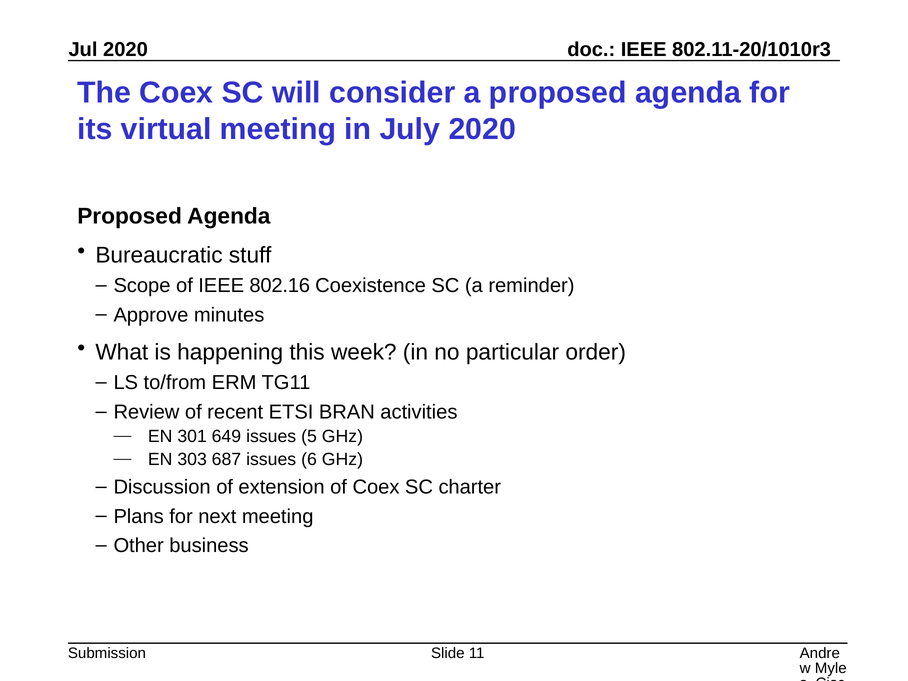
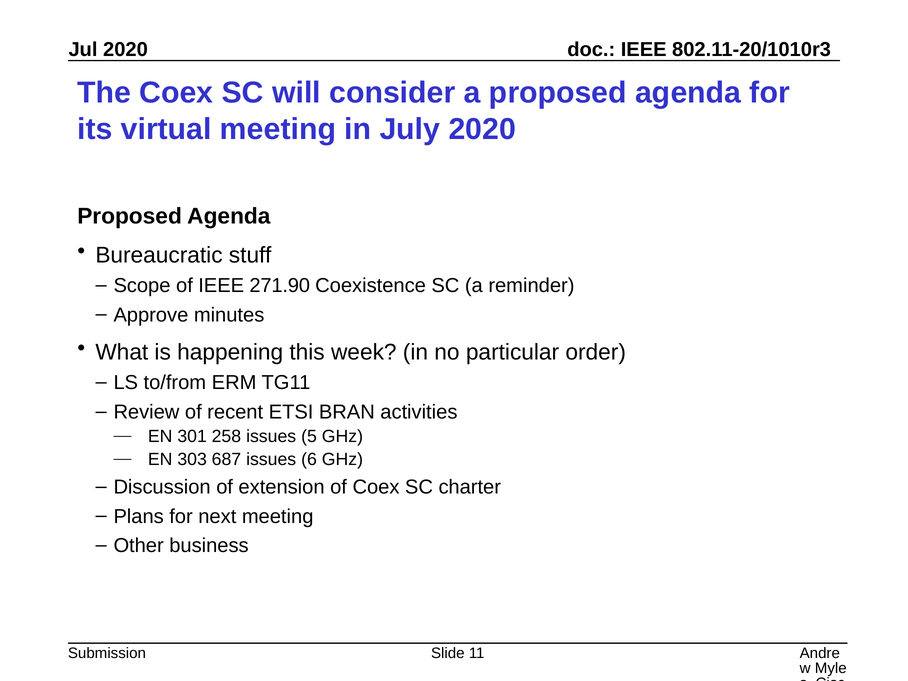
802.16: 802.16 -> 271.90 (280, 286)
649: 649 -> 258 (226, 436)
